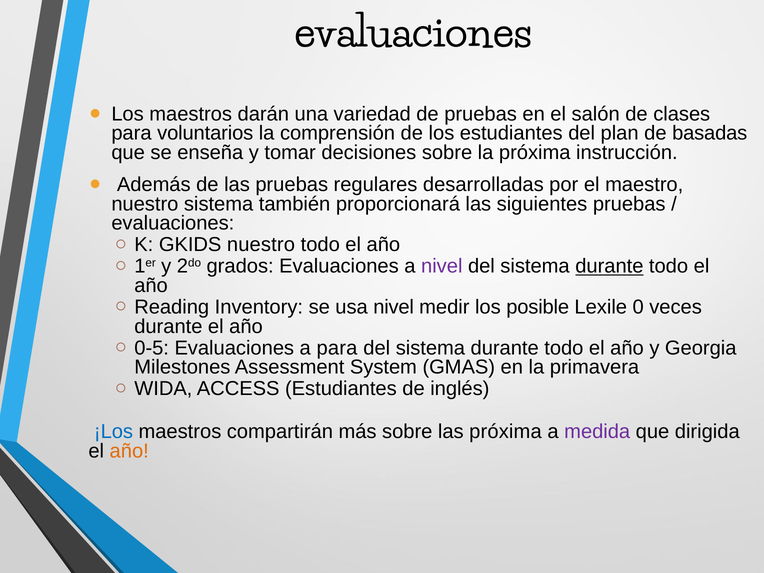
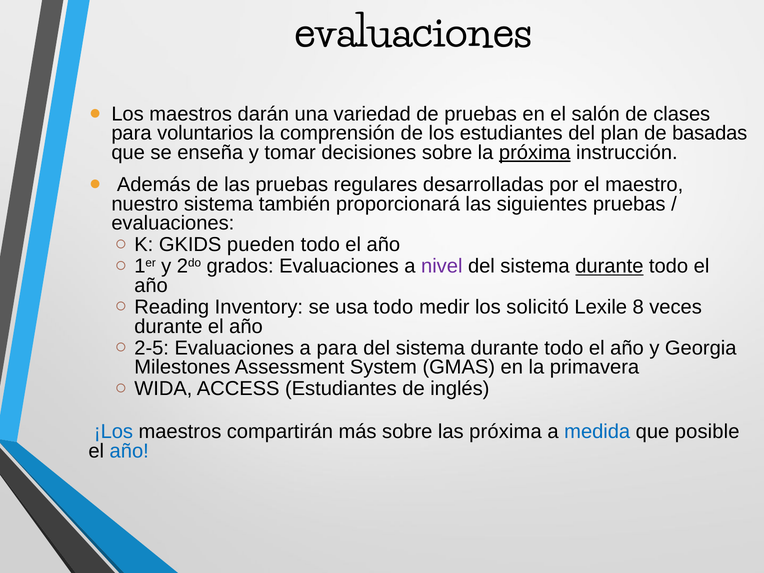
próxima underline: none -> present (535, 153)
GKIDS nuestro: nuestro -> pueden (261, 245)
usa nivel: nivel -> todo (393, 307)
posible: posible -> solicitó (538, 307)
0: 0 -> 8 (638, 307)
0-5: 0-5 -> 2-5 (152, 348)
medida colour: purple -> blue (597, 432)
dirigida: dirigida -> posible (707, 432)
año colour: orange -> blue (129, 451)
